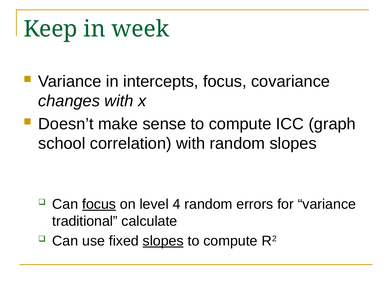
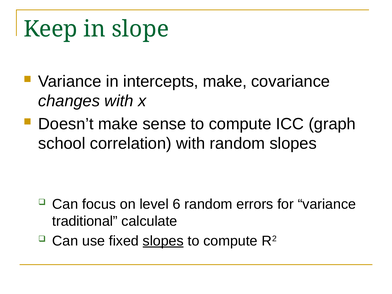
week: week -> slope (140, 29)
intercepts focus: focus -> make (225, 82)
focus underline: present -> none (99, 204)
4: 4 -> 6 (177, 204)
